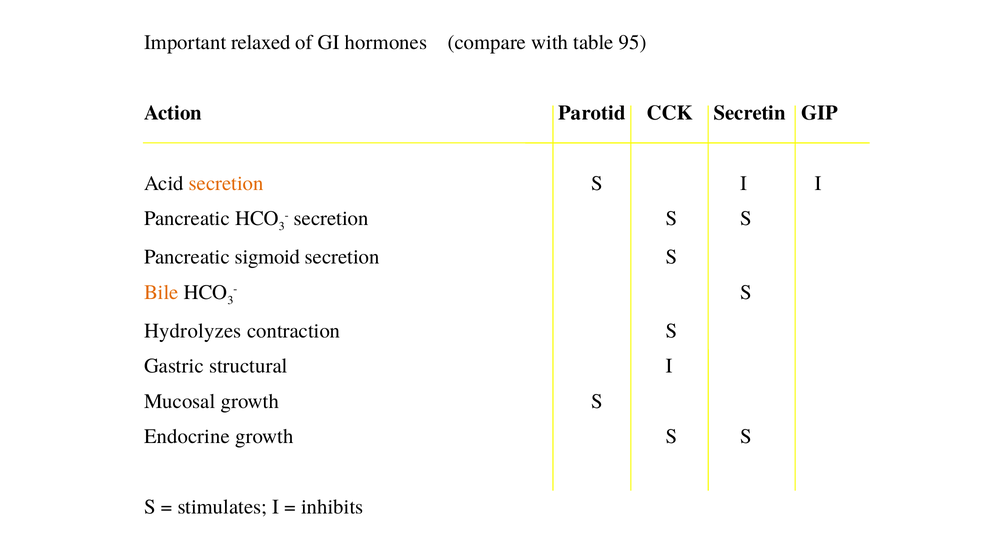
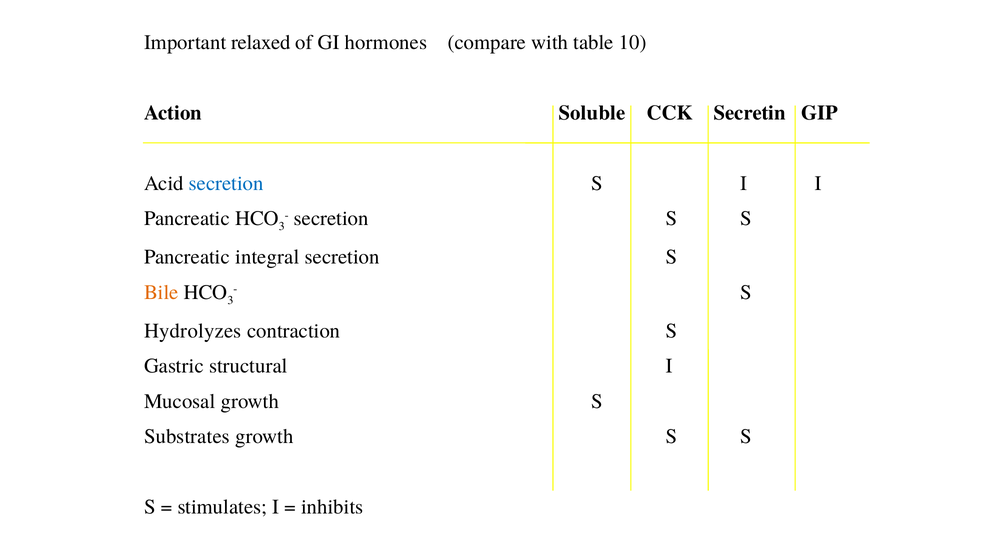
95: 95 -> 10 (633, 42)
Parotid: Parotid -> Soluble (592, 113)
secretion colour: orange -> blue (226, 183)
sigmoid: sigmoid -> integral (267, 257)
Endocrine: Endocrine -> Substrates (187, 437)
